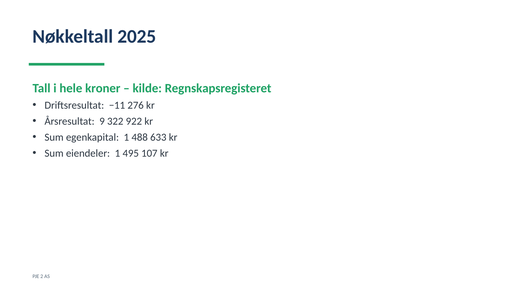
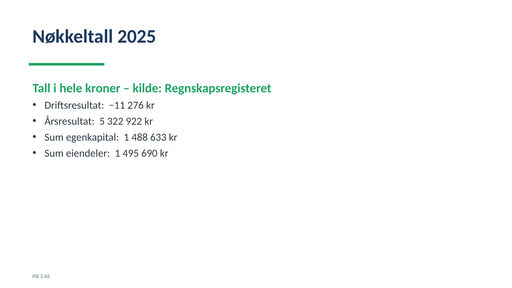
9: 9 -> 5 (102, 121)
107: 107 -> 690 (149, 153)
